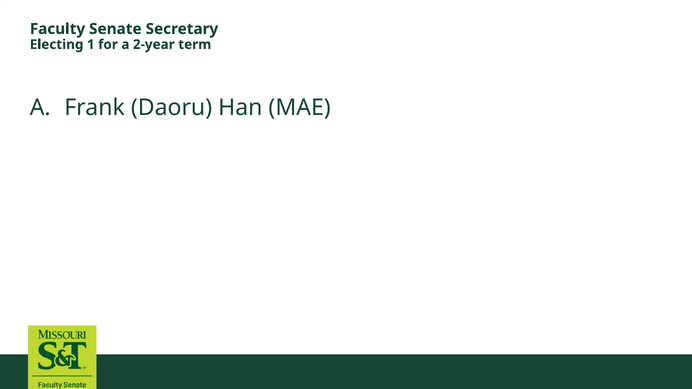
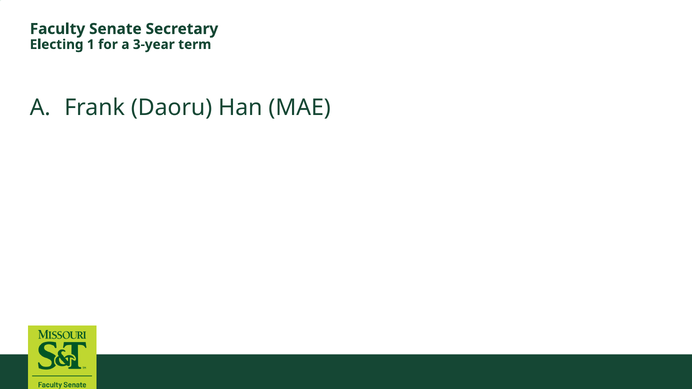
2-year: 2-year -> 3-year (154, 45)
